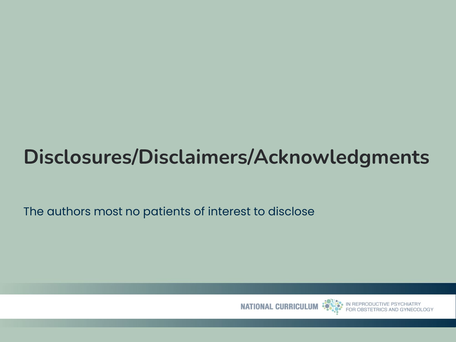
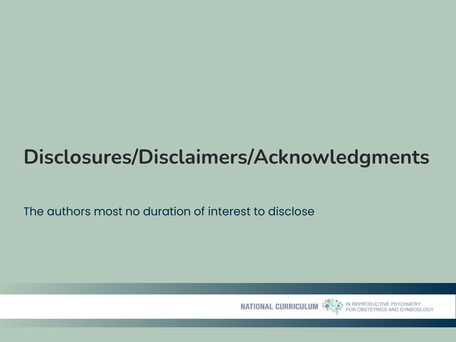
patients: patients -> duration (167, 212)
